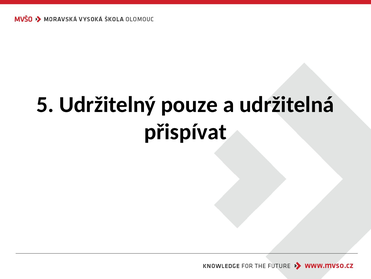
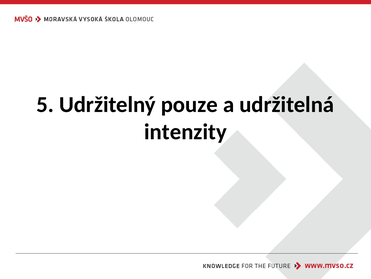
přispívat: přispívat -> intenzity (185, 131)
